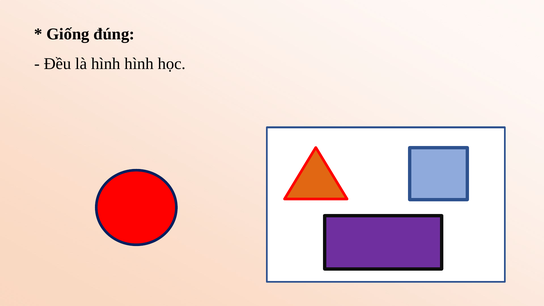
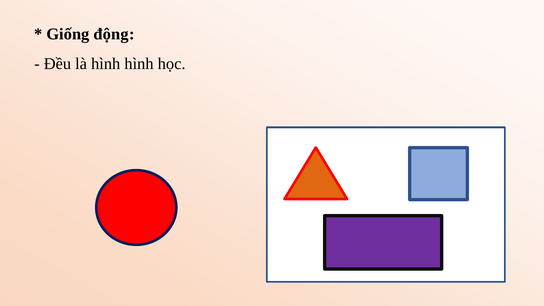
đúng: đúng -> động (114, 34)
